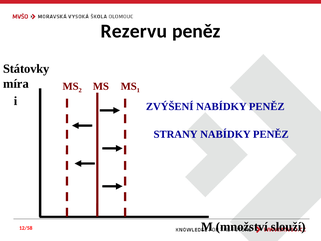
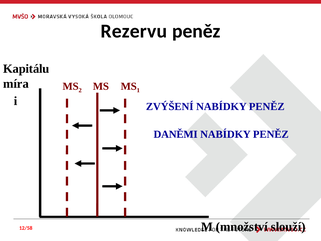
Státovky: Státovky -> Kapitálu (26, 69)
STRANY: STRANY -> DANĚMI (176, 134)
